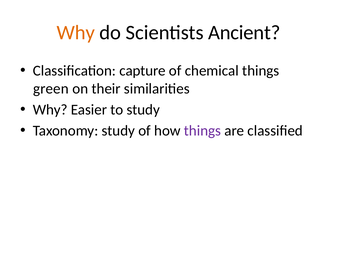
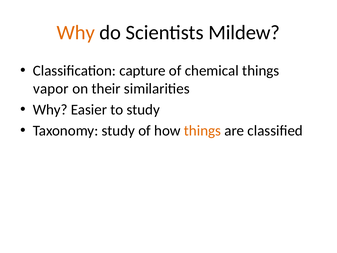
Ancient: Ancient -> Mildew (244, 33)
green: green -> vapor (51, 89)
things colour: purple -> orange (203, 131)
